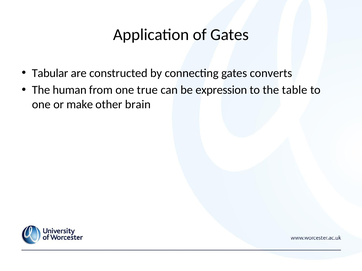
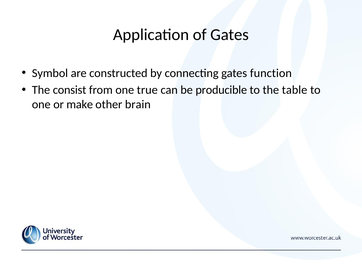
Tabular: Tabular -> Symbol (50, 73)
converts: converts -> function (271, 73)
human: human -> consist (70, 90)
expression: expression -> producible (221, 90)
